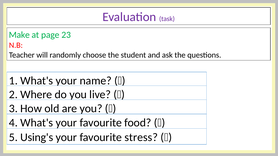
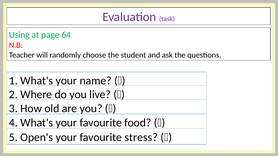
Make: Make -> Using (19, 35)
23: 23 -> 64 (66, 35)
Using's: Using's -> Open's (37, 138)
